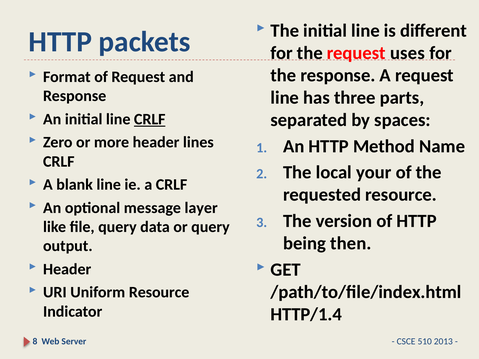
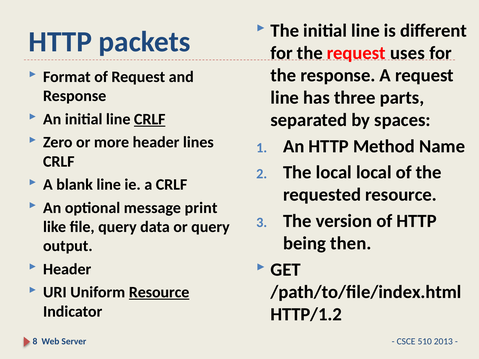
local your: your -> local (374, 173)
layer: layer -> print (201, 208)
Resource underline: none -> present (159, 293)
HTTP/1.4: HTTP/1.4 -> HTTP/1.2 (306, 314)
